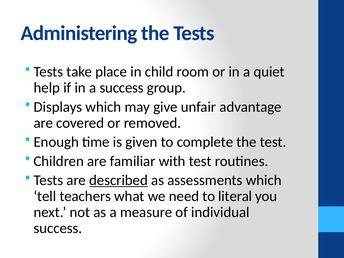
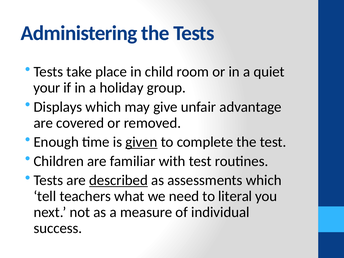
help: help -> your (47, 88)
a success: success -> holiday (122, 88)
given underline: none -> present (141, 142)
